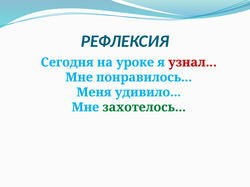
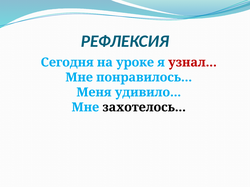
захотелось colour: green -> black (144, 108)
